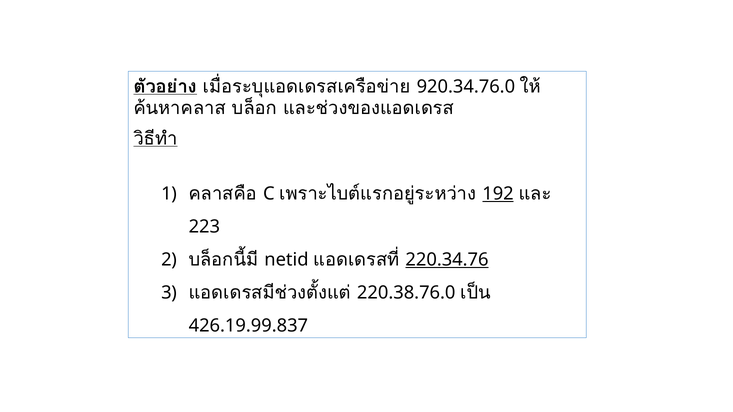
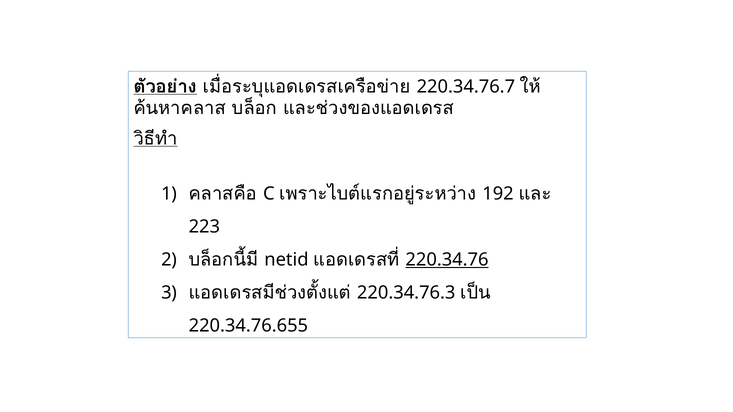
920.34.76.0: 920.34.76.0 -> 220.34.76.7 (466, 87)
192 underline: present -> none (498, 194)
220.38.76.0: 220.38.76.0 -> 220.34.76.3 (406, 293)
426.19.99.837: 426.19.99.837 -> 220.34.76.655 (248, 326)
